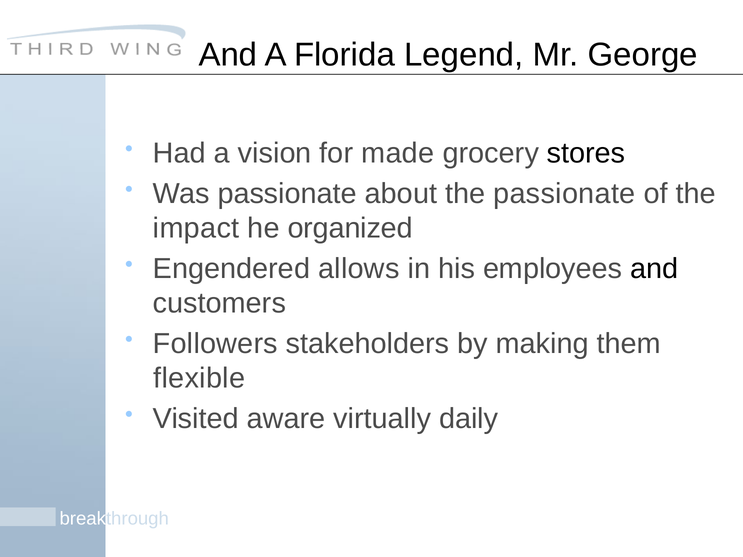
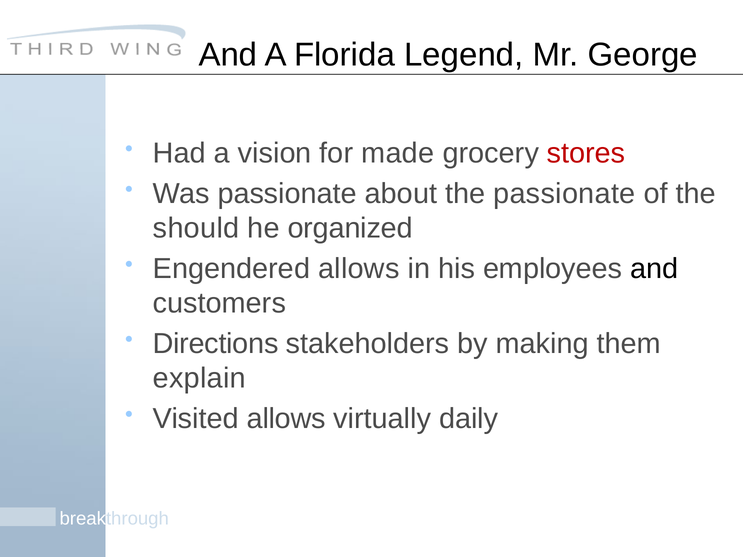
stores colour: black -> red (586, 153)
impact: impact -> should (196, 228)
Followers: Followers -> Directions (216, 344)
flexible: flexible -> explain (199, 379)
Visited aware: aware -> allows (286, 419)
